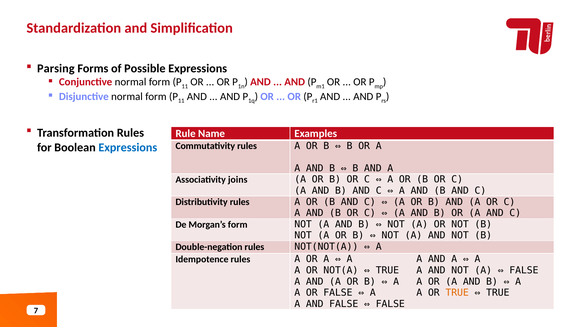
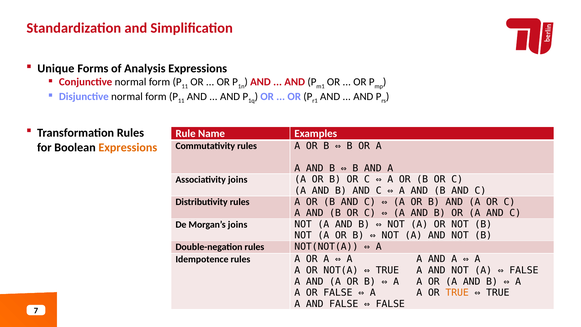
Parsing: Parsing -> Unique (56, 69)
Possible: Possible -> Analysis (145, 69)
Expressions colour: blue -> orange (128, 147)
Morgan’s form: form -> joins (238, 224)
